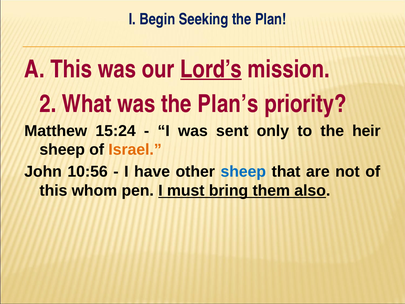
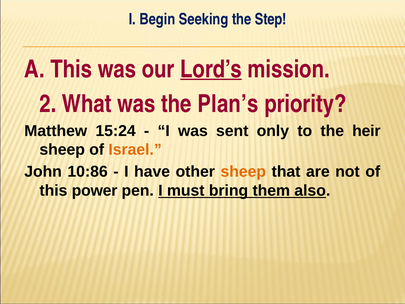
Plan: Plan -> Step (271, 19)
10:56: 10:56 -> 10:86 (88, 172)
sheep colour: blue -> orange (243, 172)
whom: whom -> power (95, 190)
